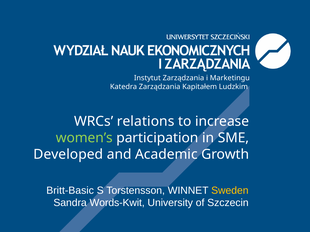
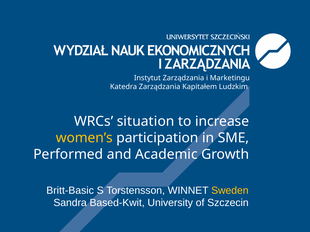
relations: relations -> situation (146, 122)
women’s colour: light green -> yellow (84, 138)
Developed: Developed -> Performed (68, 155)
Words-Kwit: Words-Kwit -> Based-Kwit (117, 203)
